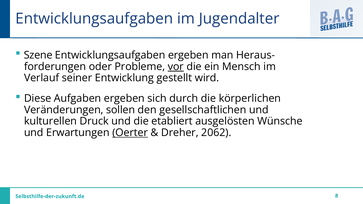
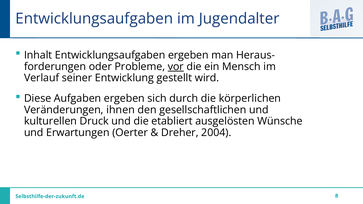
Szene: Szene -> Inhalt (38, 55)
sollen: sollen -> ihnen (121, 110)
Oerter underline: present -> none (130, 133)
2062: 2062 -> 2004 (216, 133)
